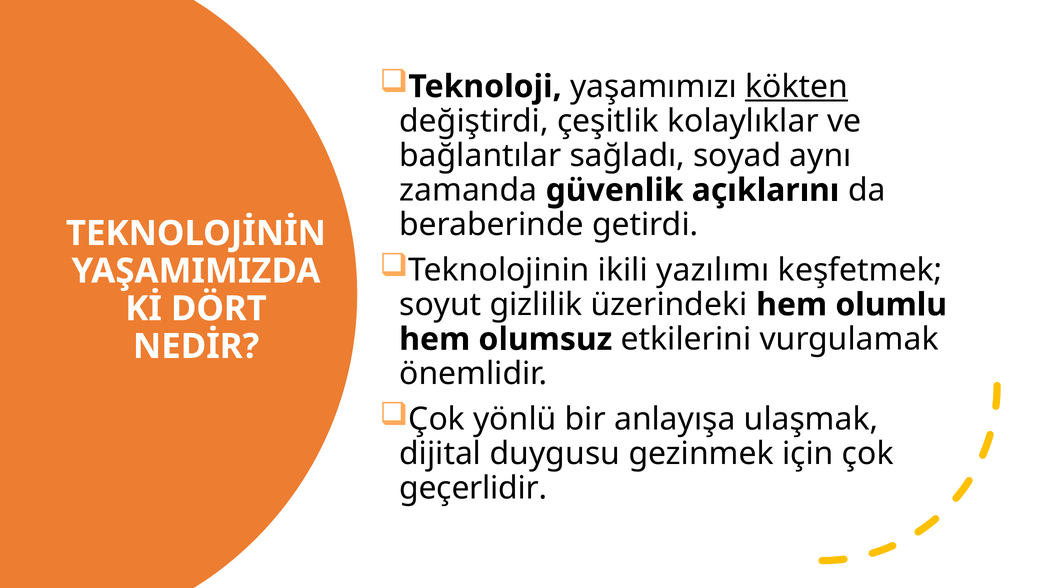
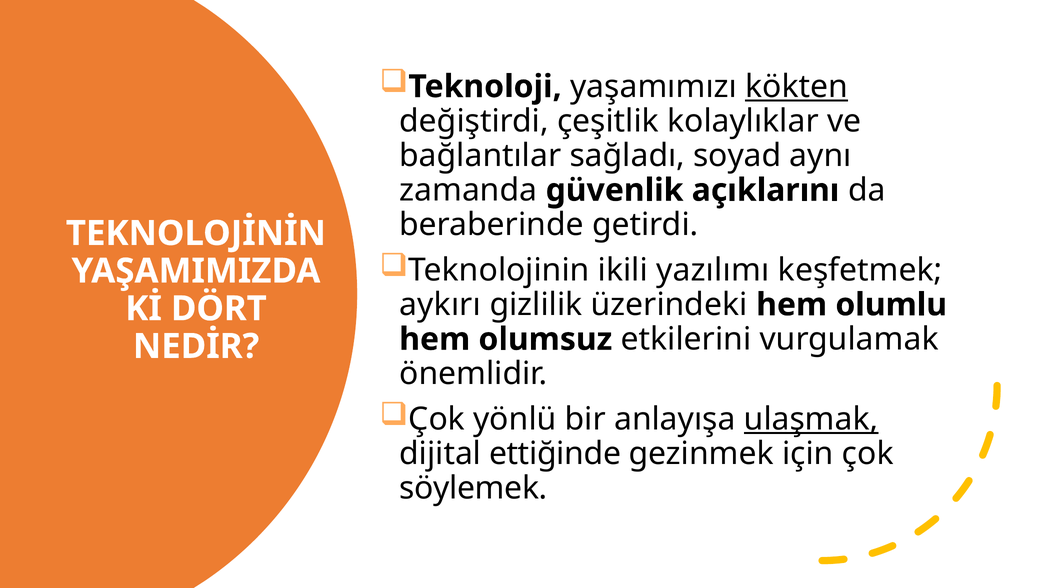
soyut: soyut -> aykırı (440, 305)
ulaşmak underline: none -> present (811, 419)
duygusu: duygusu -> ettiğinde (555, 454)
geçerlidir: geçerlidir -> söylemek (473, 488)
